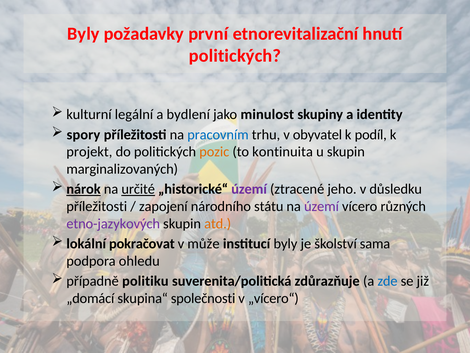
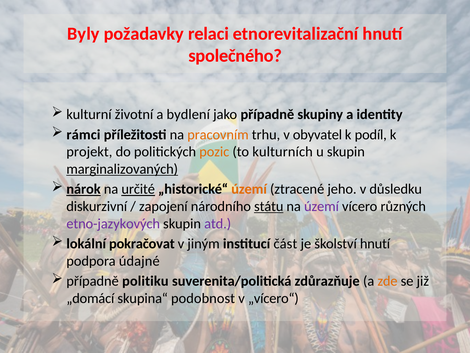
první: první -> relaci (208, 34)
politických: politických -> společného (235, 56)
legální: legální -> životní (134, 114)
jako minulost: minulost -> případně (267, 114)
spory: spory -> rámci (83, 134)
pracovním colour: blue -> orange (218, 134)
kontinuita: kontinuita -> kulturních (283, 152)
marginalizovaných underline: none -> present (122, 169)
území colour: purple -> orange (249, 189)
příležitosti: příležitosti -> diskurzivní (97, 206)
státu underline: none -> present (269, 206)
atd colour: orange -> purple (218, 223)
může: může -> jiným (204, 244)
institucí byly: byly -> část (285, 244)
školství sama: sama -> hnutí (375, 244)
ohledu: ohledu -> údajné (139, 261)
zde colour: blue -> orange (387, 281)
společnosti: společnosti -> podobnost (203, 298)
